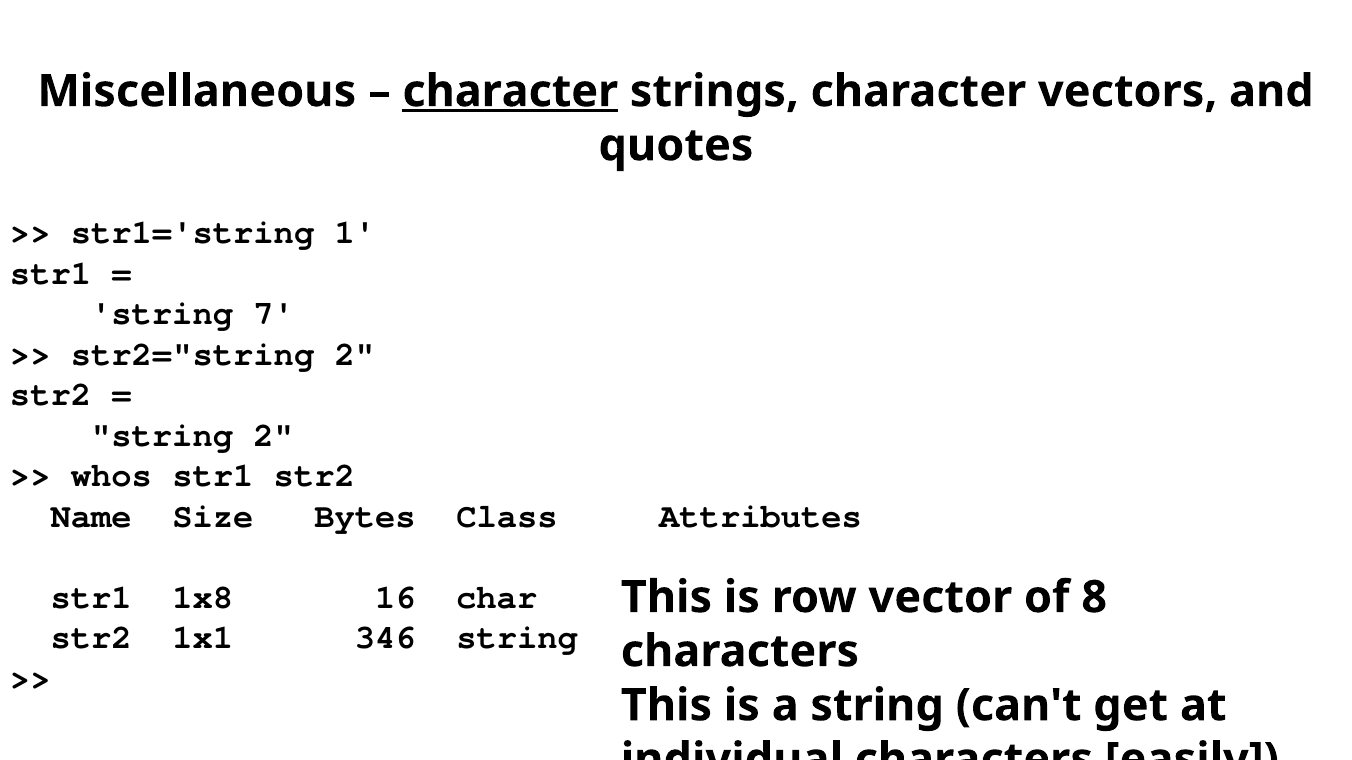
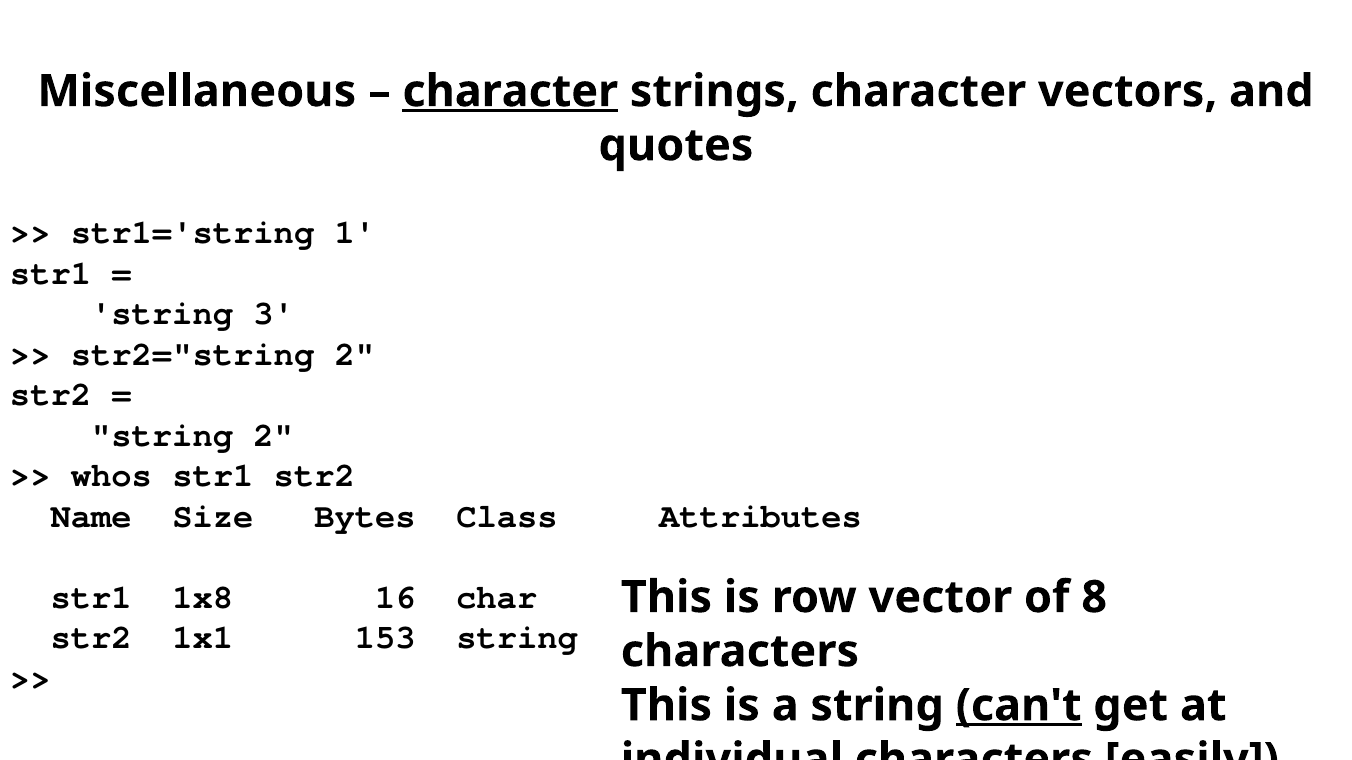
7: 7 -> 3 (274, 314)
346: 346 -> 153 (385, 638)
can't underline: none -> present (1019, 706)
